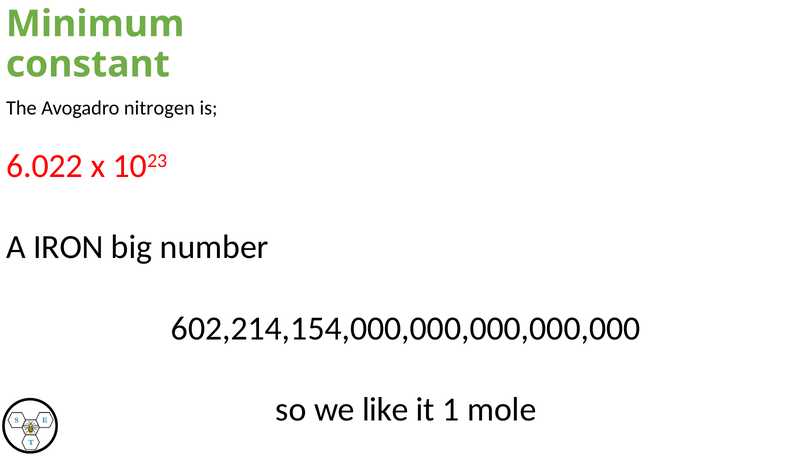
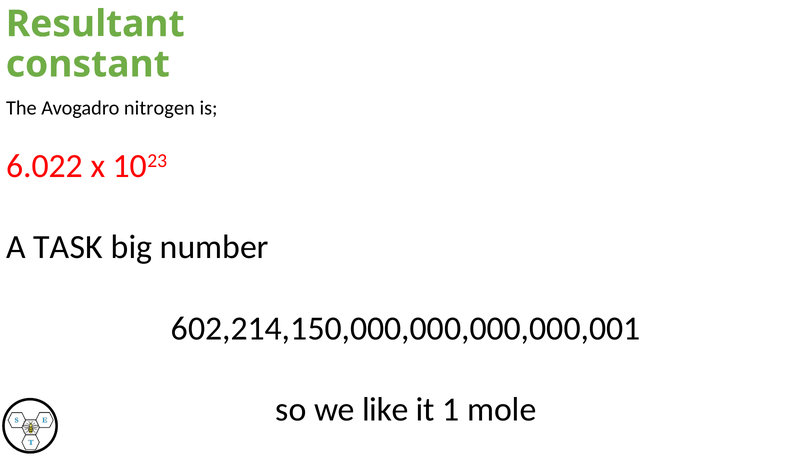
Minimum: Minimum -> Resultant (95, 24)
IRON: IRON -> TASK (68, 247)
602,214,154,000,000,000,000,000: 602,214,154,000,000,000,000,000 -> 602,214,150,000,000,000,000,001 (406, 328)
